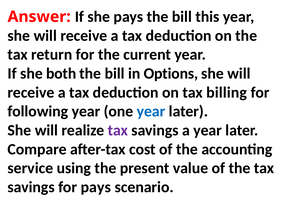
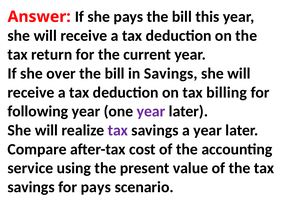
both: both -> over (61, 73)
in Options: Options -> Savings (171, 73)
year colour: blue -> purple (151, 111)
